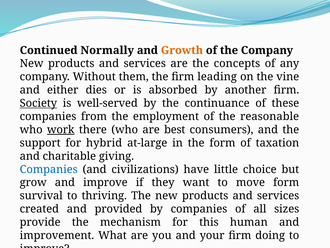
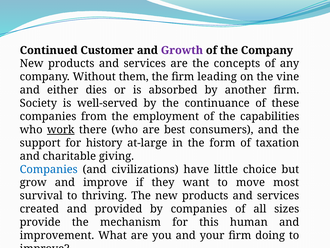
Normally: Normally -> Customer (107, 50)
Growth colour: orange -> purple (182, 50)
Society underline: present -> none (38, 103)
reasonable: reasonable -> capabilities (270, 116)
hybrid: hybrid -> history (104, 143)
move form: form -> most (286, 182)
